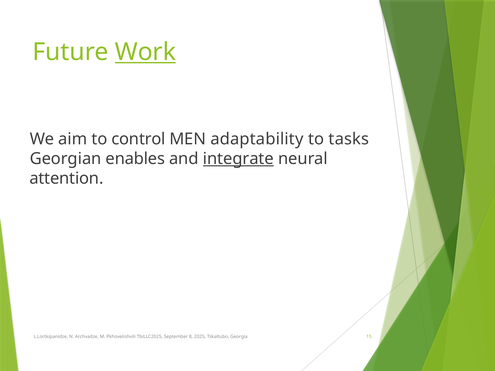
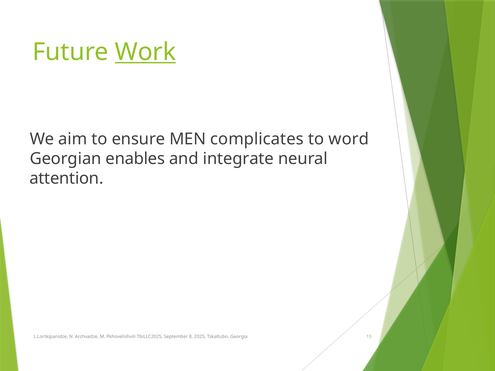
control: control -> ensure (138, 139)
adaptability: adaptability -> complicates (257, 139)
tasks: tasks -> word (349, 139)
integrate underline: present -> none (238, 159)
